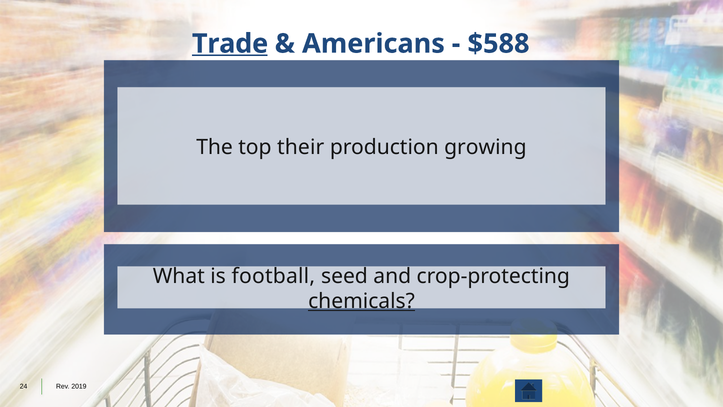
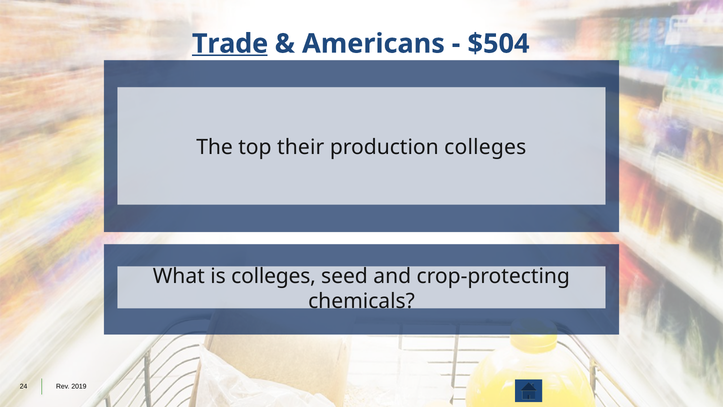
$588: $588 -> $504 (499, 44)
production growing: growing -> colleges (485, 147)
is football: football -> colleges (274, 276)
chemicals underline: present -> none (361, 301)
